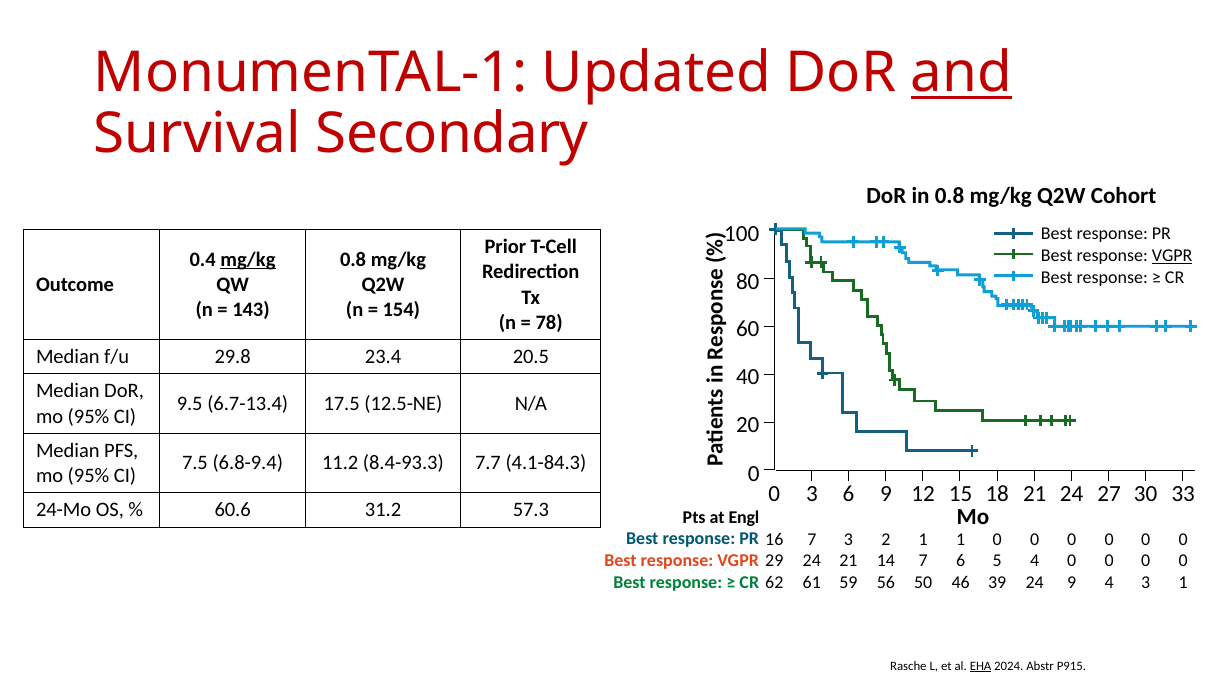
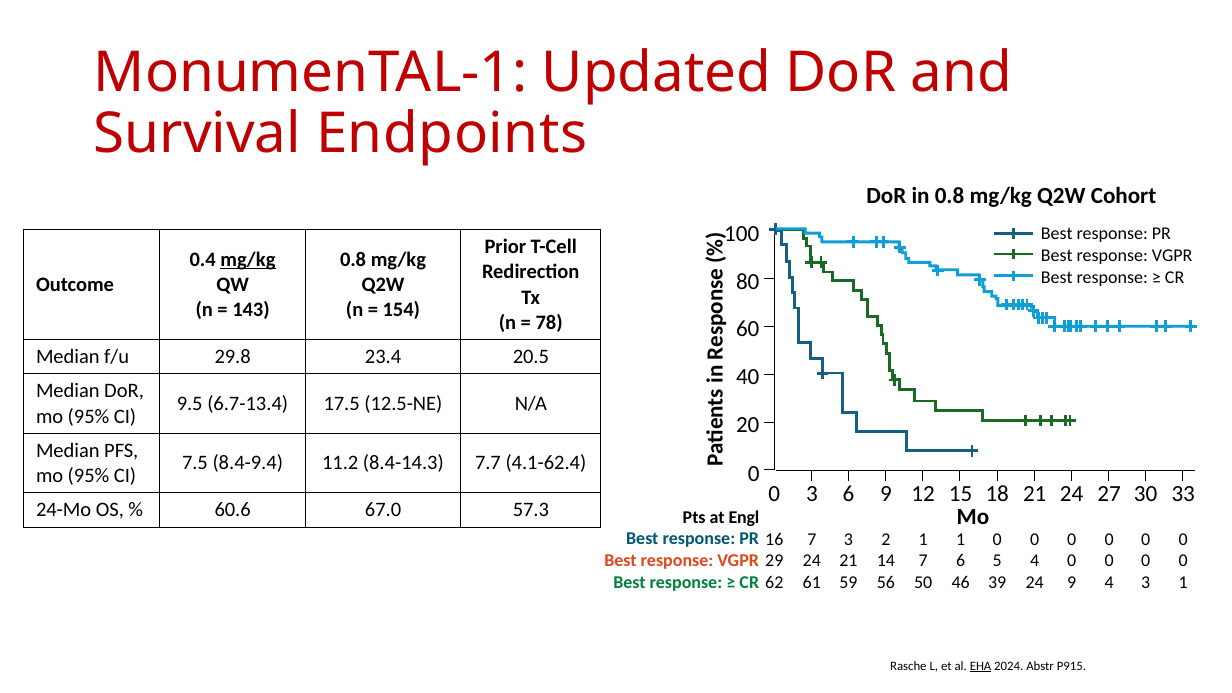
and underline: present -> none (962, 73)
Secondary: Secondary -> Endpoints (452, 134)
VGPR underline: present -> none (1172, 256)
6.8-9.4: 6.8-9.4 -> 8.4-9.4 (248, 463)
8.4-93.3: 8.4-93.3 -> 8.4-14.3 (403, 463)
4.1-84.3: 4.1-84.3 -> 4.1-62.4 (546, 463)
31.2: 31.2 -> 67.0 (383, 510)
